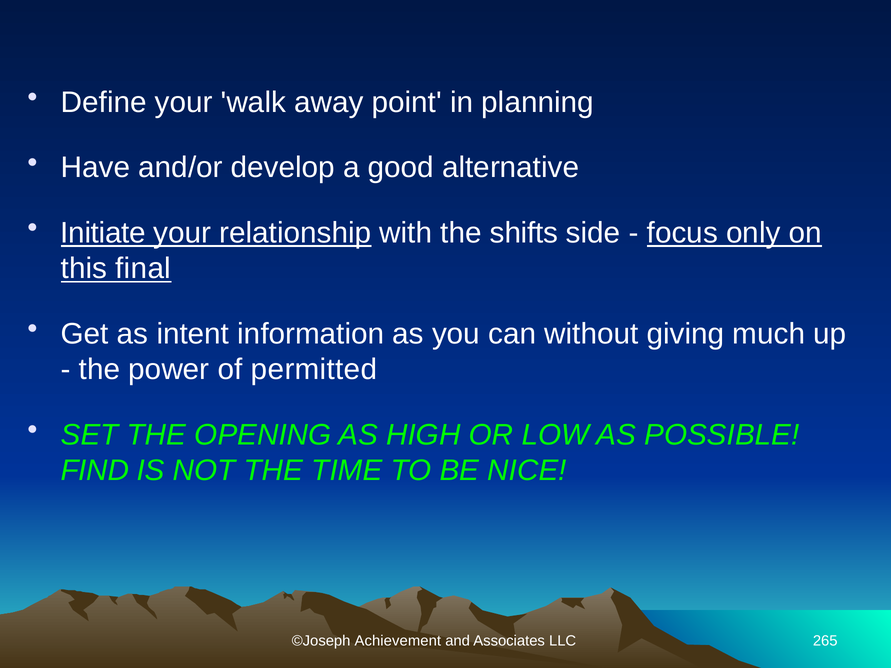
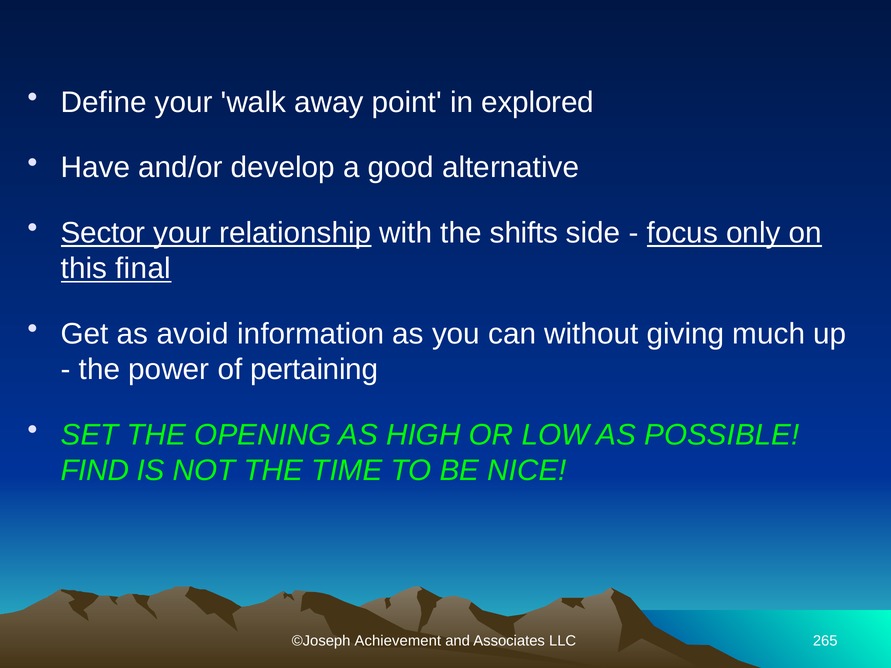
planning: planning -> explored (538, 102)
Initiate: Initiate -> Sector (103, 233)
intent: intent -> avoid (193, 334)
permitted: permitted -> pertaining (314, 370)
